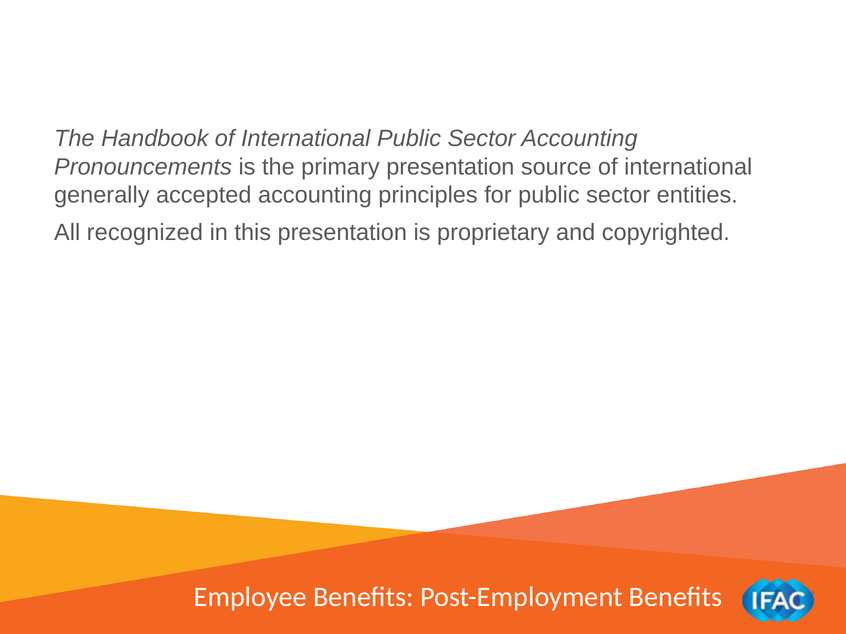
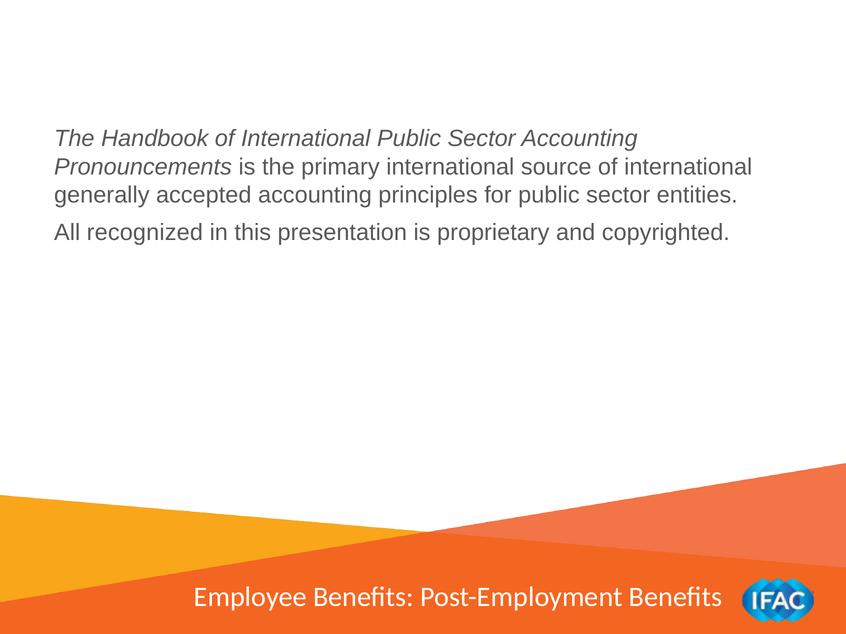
primary presentation: presentation -> international (450, 167)
